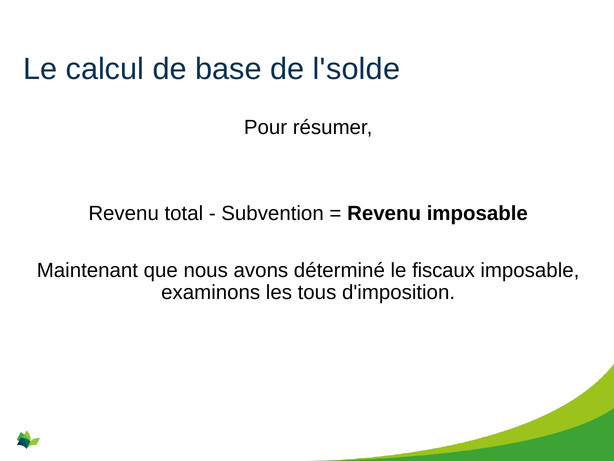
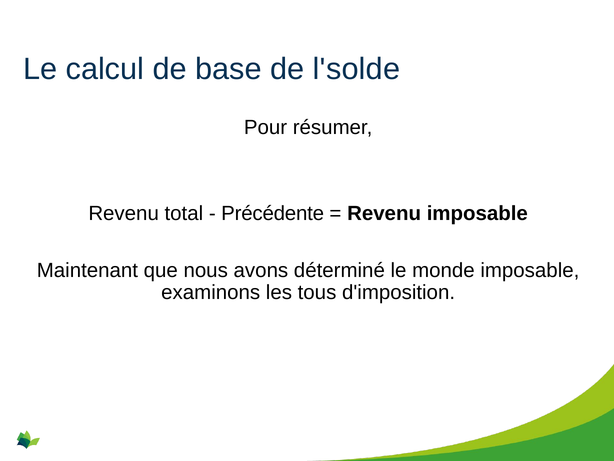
Subvention: Subvention -> Précédente (273, 213)
fiscaux: fiscaux -> monde (443, 270)
